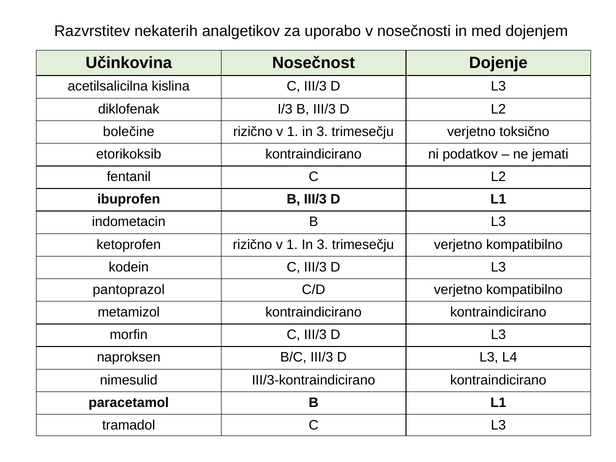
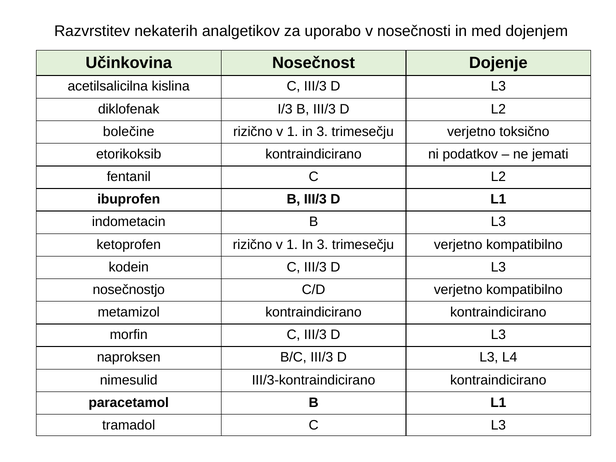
pantoprazol: pantoprazol -> nosečnostjo (129, 290)
